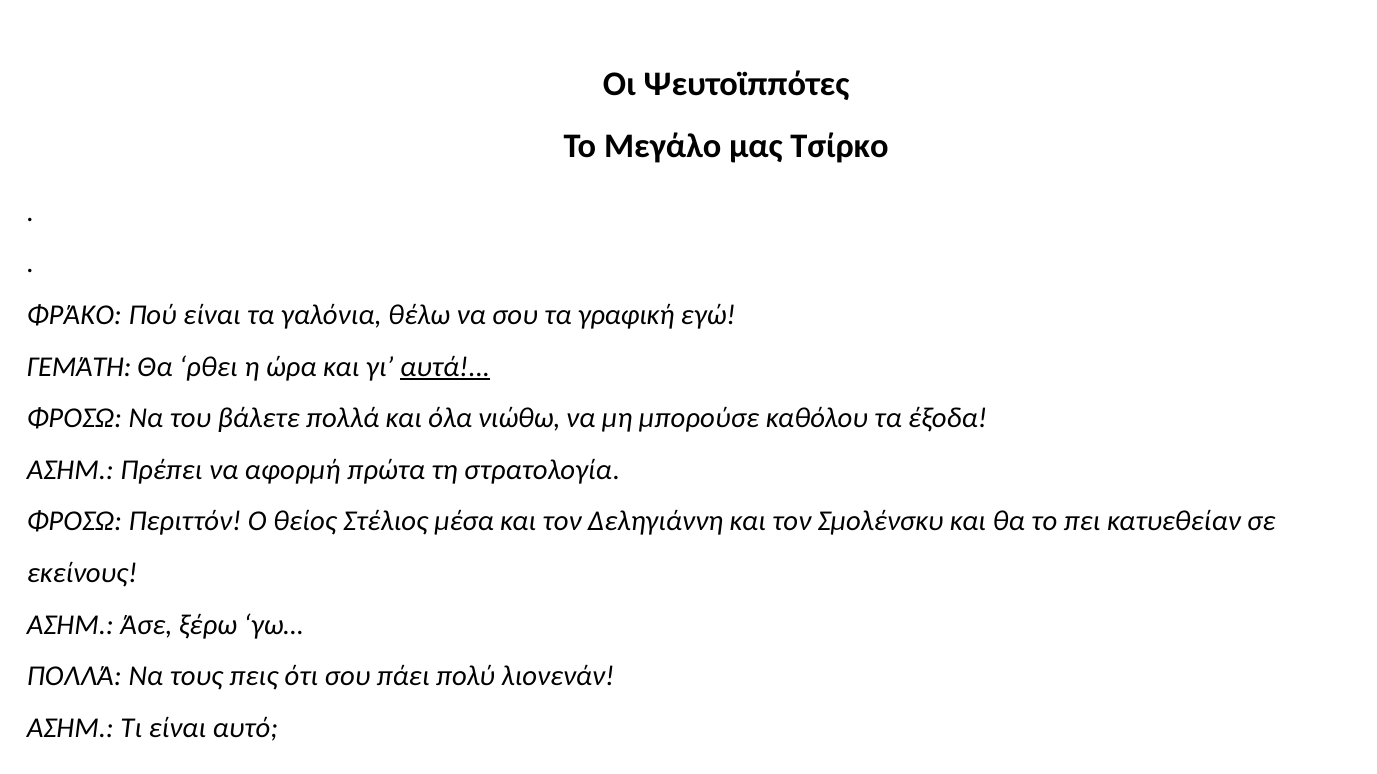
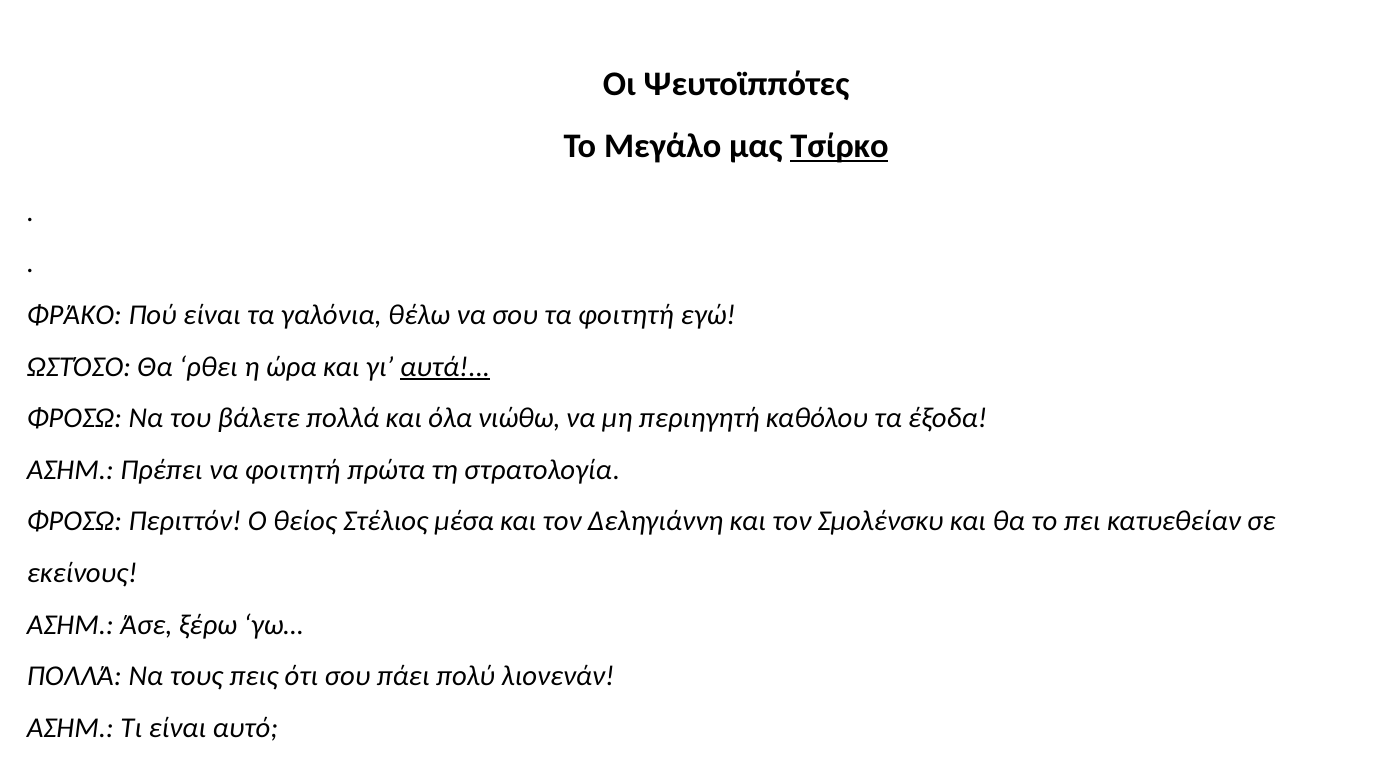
Τσίρκο underline: none -> present (839, 146)
τα γραφική: γραφική -> φοιτητή (626, 315)
ΓΕΜΆΤΗ: ΓΕΜΆΤΗ -> ΩΣΤΌΣΟ (79, 367)
μπορούσε: μπορούσε -> περιηγητή (699, 419)
να αφορμή: αφορμή -> φοιτητή (293, 470)
